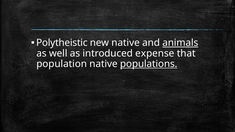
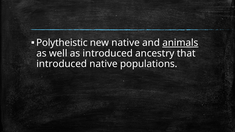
expense: expense -> ancestry (155, 53)
population: population -> introduced (62, 64)
populations underline: present -> none (149, 64)
